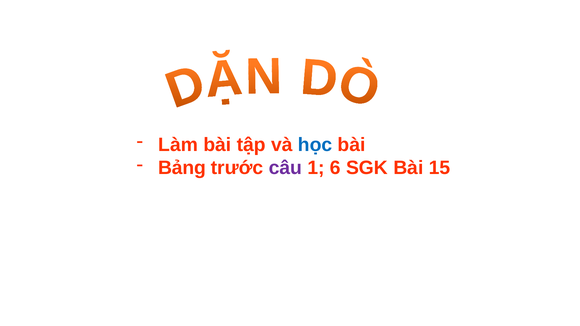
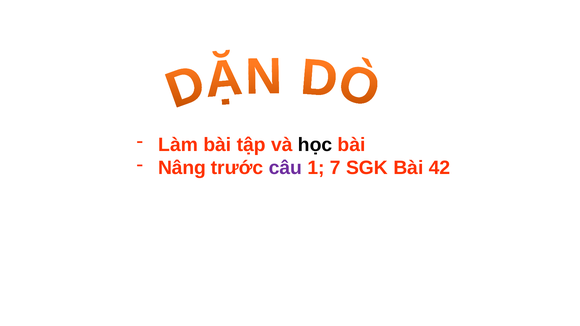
học colour: blue -> black (315, 145)
Bảng: Bảng -> Nâng (182, 168)
6: 6 -> 7 (335, 168)
15: 15 -> 42 (440, 168)
